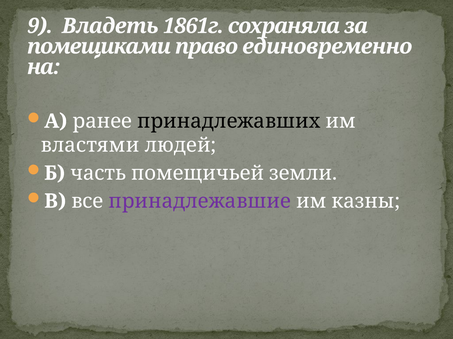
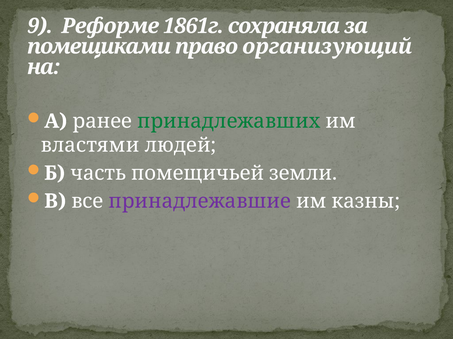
Владеть: Владеть -> Реформе (110, 26)
единовременно: единовременно -> организующий (327, 47)
принадлежавших colour: black -> green (229, 121)
